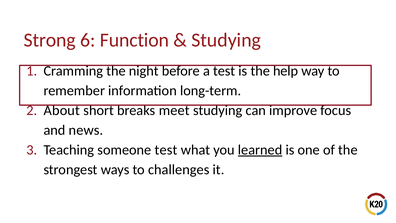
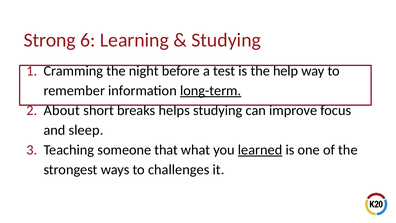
Function: Function -> Learning (134, 40)
long-term underline: none -> present (211, 91)
meet: meet -> helps (174, 110)
news: news -> sleep (86, 130)
someone test: test -> that (166, 150)
